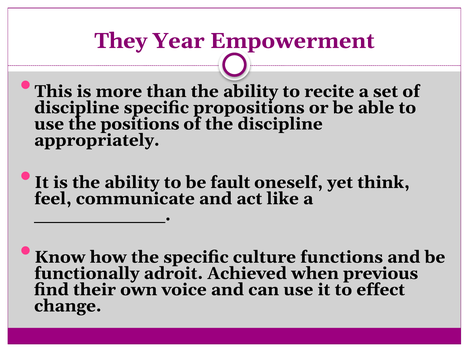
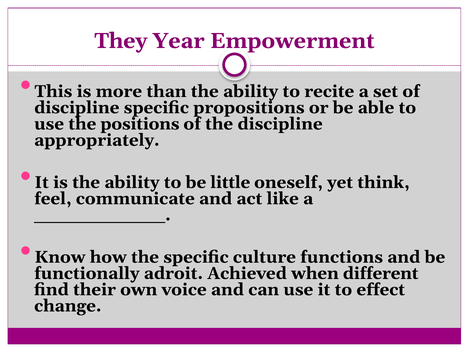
fault: fault -> little (230, 182)
previous: previous -> different (381, 273)
